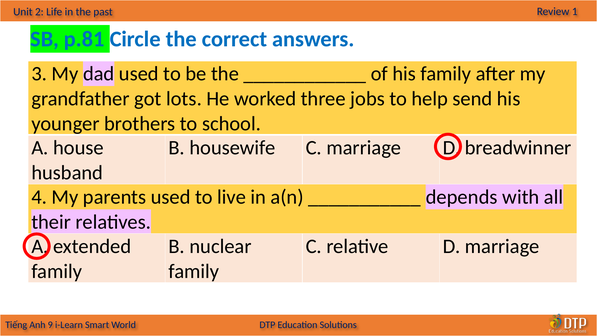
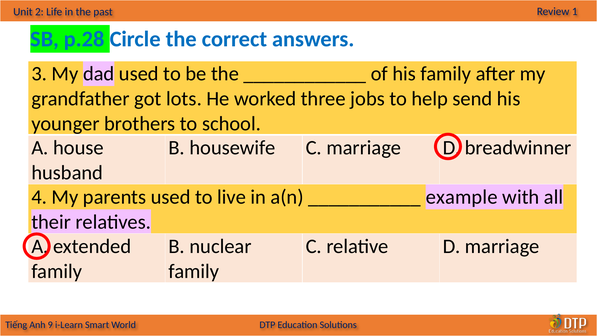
p.81: p.81 -> p.28 (84, 39)
depends: depends -> example (462, 197)
